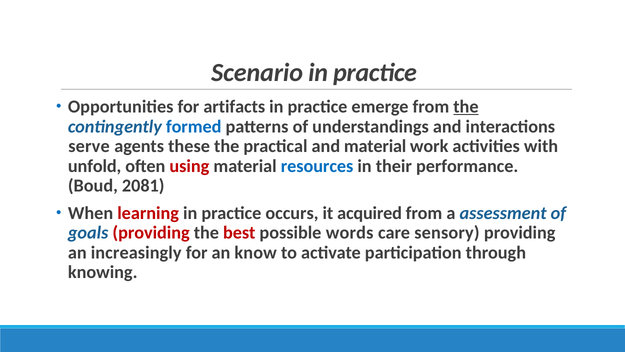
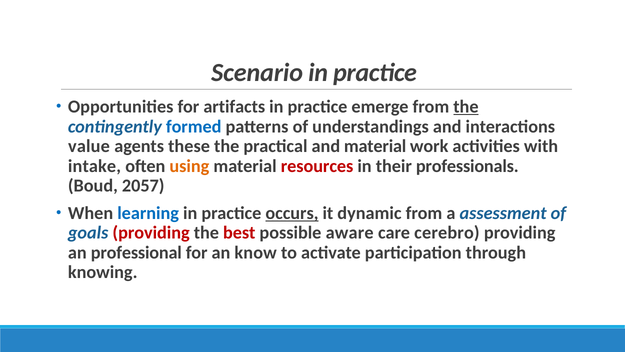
serve: serve -> value (89, 146)
unfold: unfold -> intake (94, 166)
using colour: red -> orange (189, 166)
resources colour: blue -> red (317, 166)
performance: performance -> professionals (467, 166)
2081: 2081 -> 2057 (143, 185)
learning colour: red -> blue (148, 213)
occurs underline: none -> present (292, 213)
acquired: acquired -> dynamic (369, 213)
words: words -> aware (350, 233)
sensory: sensory -> cerebro (447, 233)
increasingly: increasingly -> professional (136, 252)
